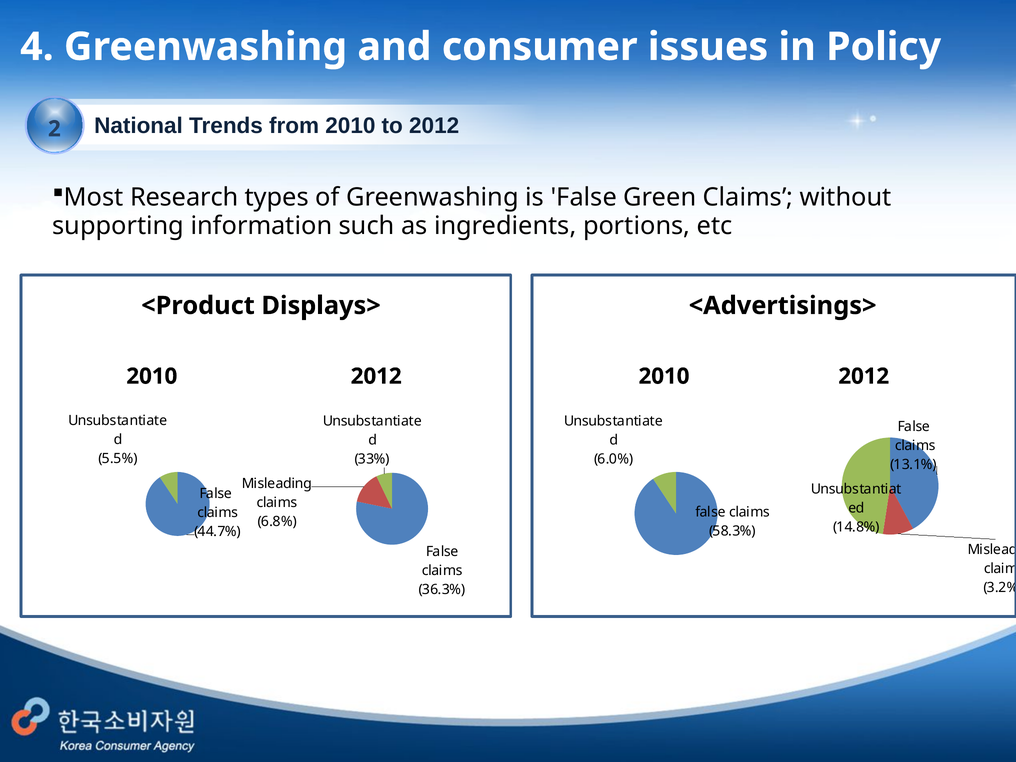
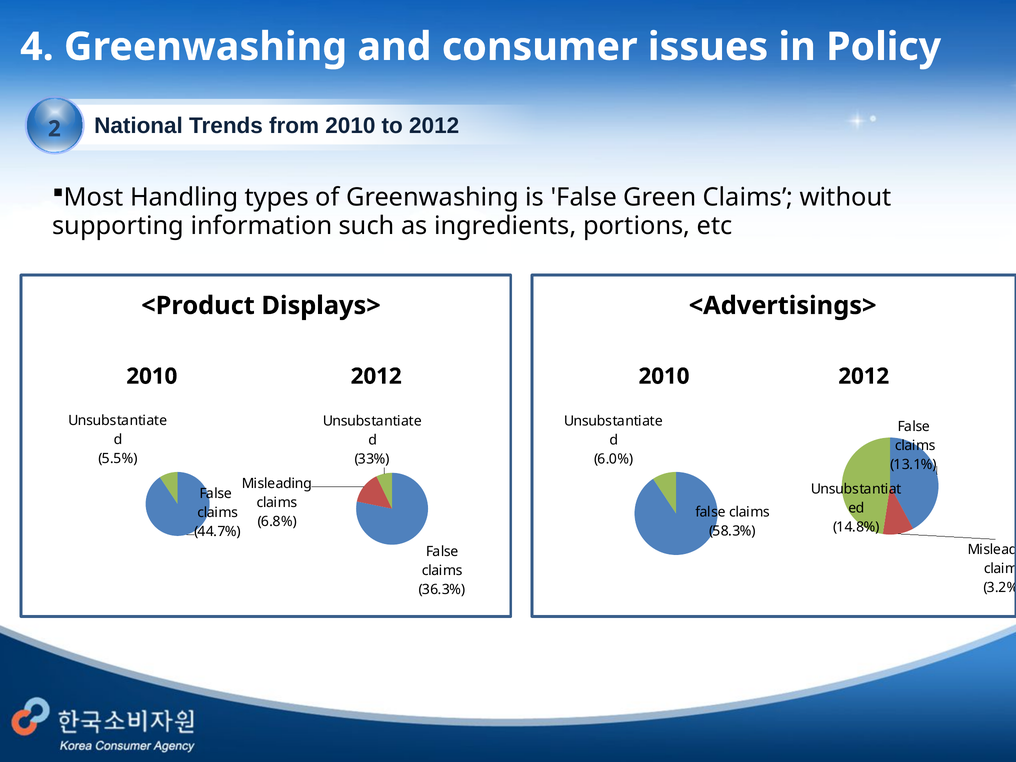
Research: Research -> Handling (184, 198)
